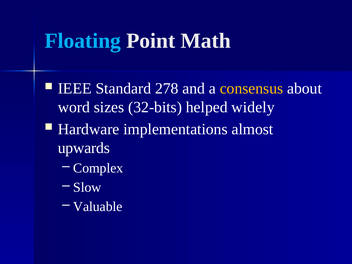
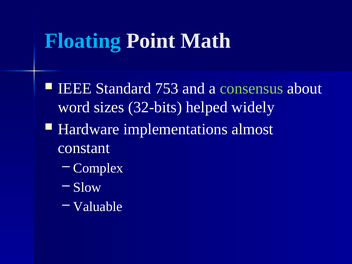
278: 278 -> 753 (167, 89)
consensus colour: yellow -> light green (252, 89)
upwards: upwards -> constant (84, 148)
